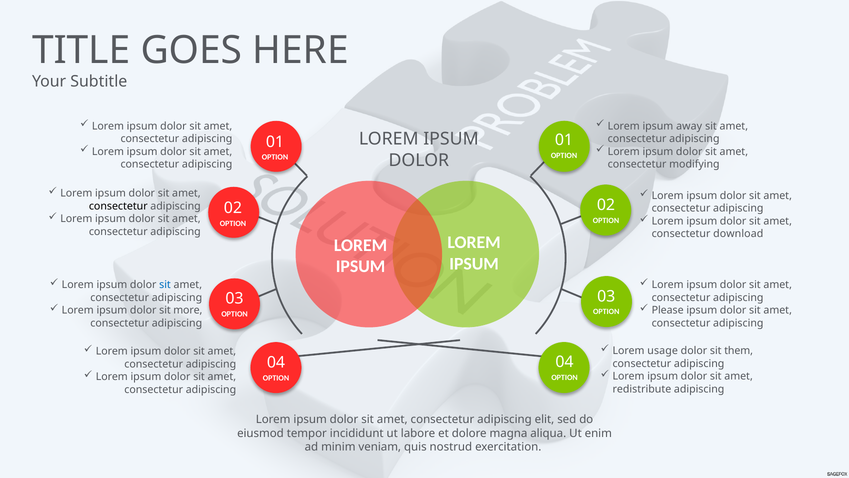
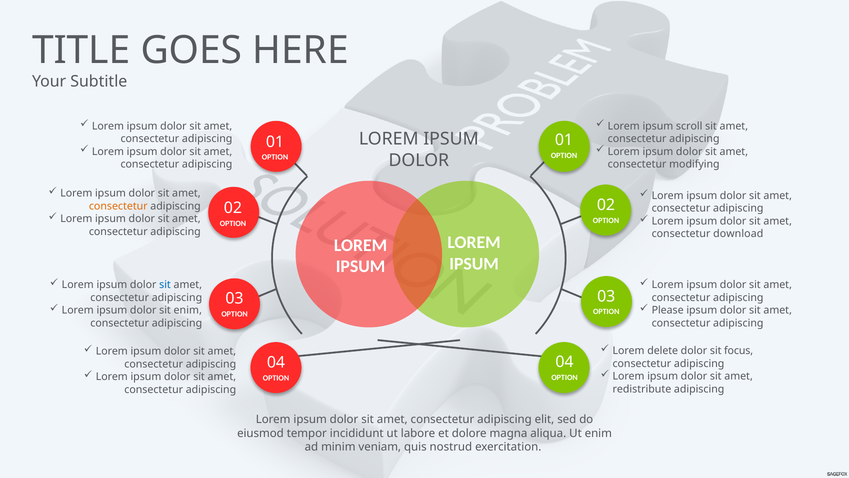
away: away -> scroll (689, 126)
consectetur colour: black -> orange (118, 206)
sit more: more -> enim (188, 310)
usage: usage -> delete (663, 351)
them: them -> focus (739, 351)
